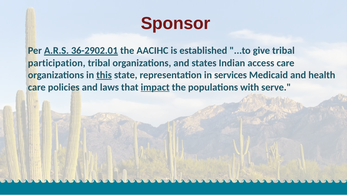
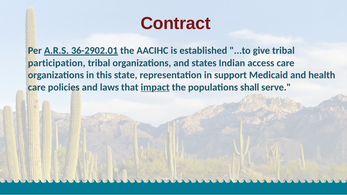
Sponsor: Sponsor -> Contract (176, 24)
this underline: present -> none (104, 75)
services: services -> support (231, 75)
with: with -> shall (250, 87)
